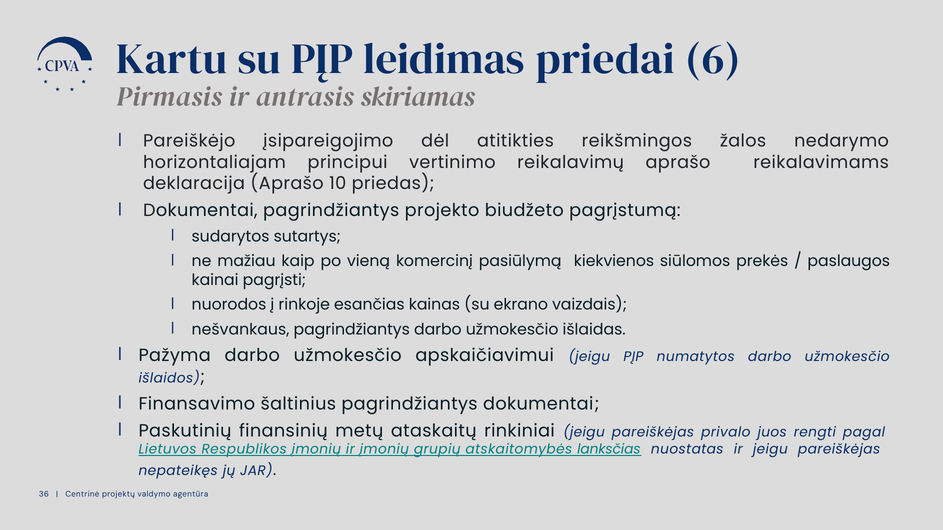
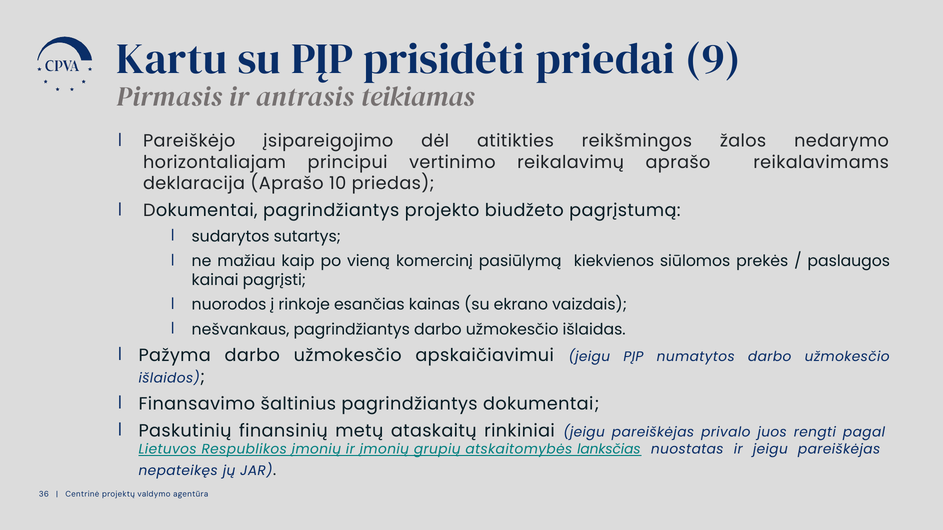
leidimas: leidimas -> prisidėti (444, 59)
6: 6 -> 9 (713, 59)
skiriamas: skiriamas -> teikiamas (417, 97)
